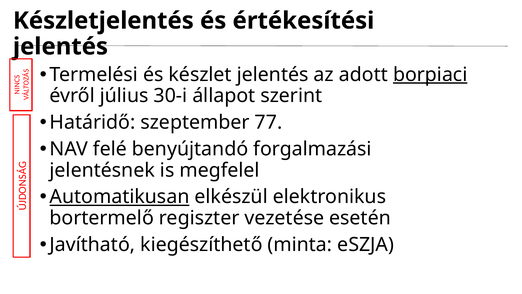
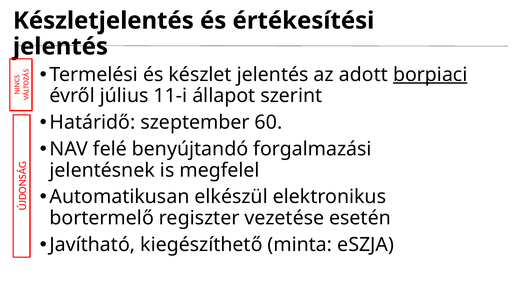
30-i: 30-i -> 11-i (170, 96)
77: 77 -> 60 (268, 122)
Automatikusan underline: present -> none (120, 197)
